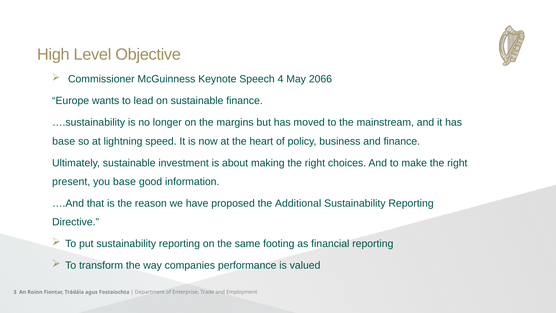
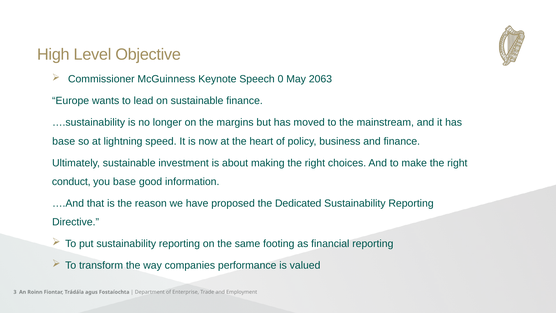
4: 4 -> 0 (281, 79)
2066: 2066 -> 2063 (320, 79)
present: present -> conduct (71, 182)
Additional: Additional -> Dedicated (298, 203)
